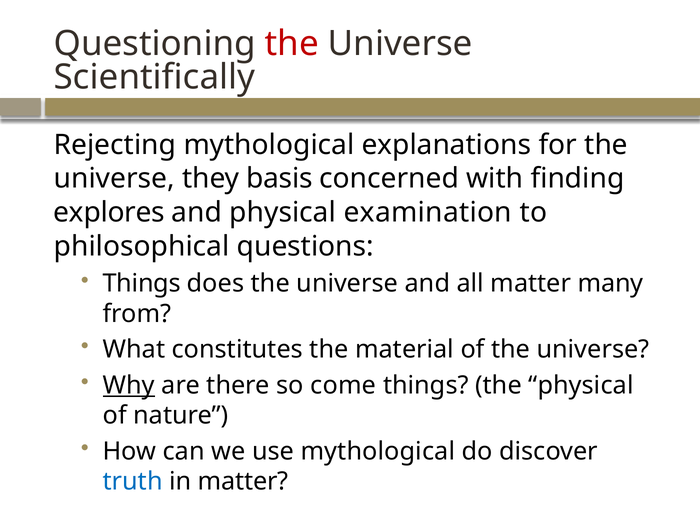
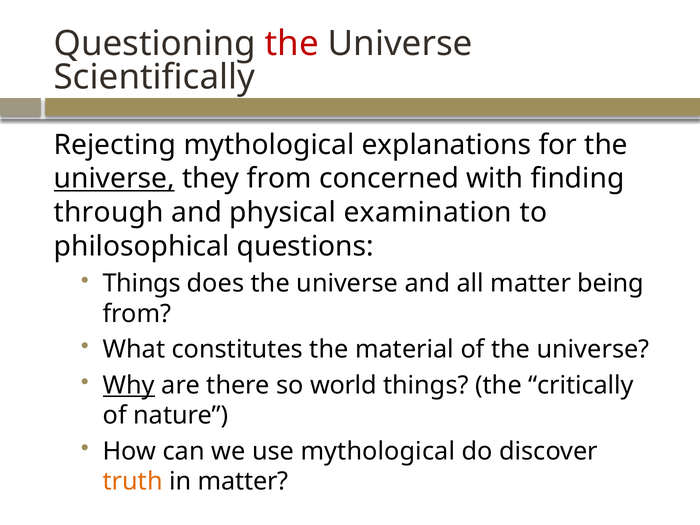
universe underline: none -> present (114, 179)
they basis: basis -> from (279, 179)
explores: explores -> through (109, 213)
many: many -> being (611, 284)
come: come -> world (343, 385)
the physical: physical -> critically (581, 385)
truth colour: blue -> orange (133, 482)
